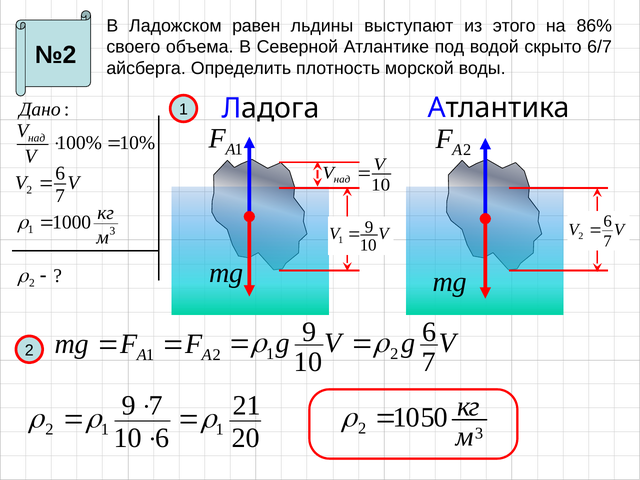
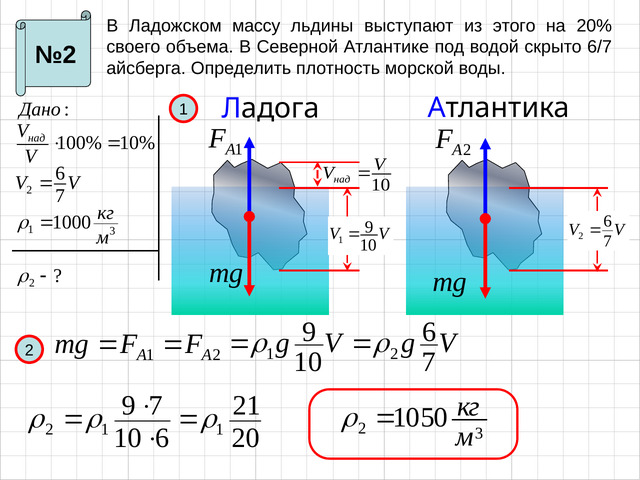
равен: равен -> массу (256, 26)
86%: 86% -> 20% (594, 26)
